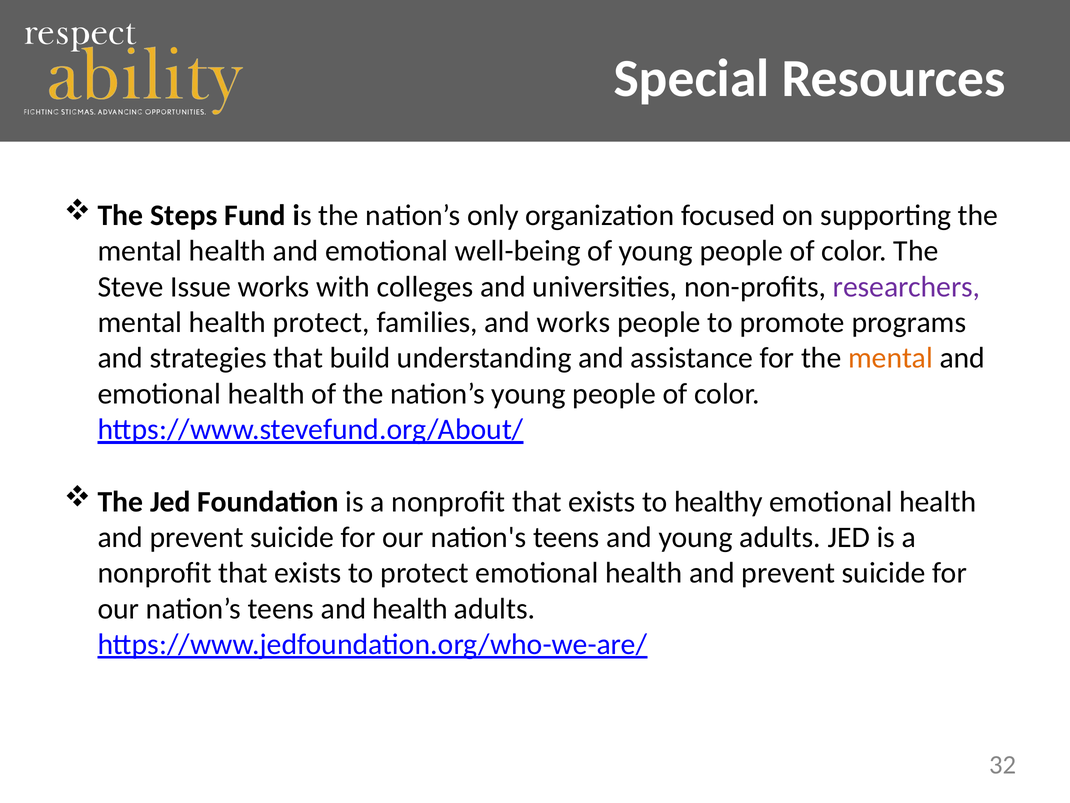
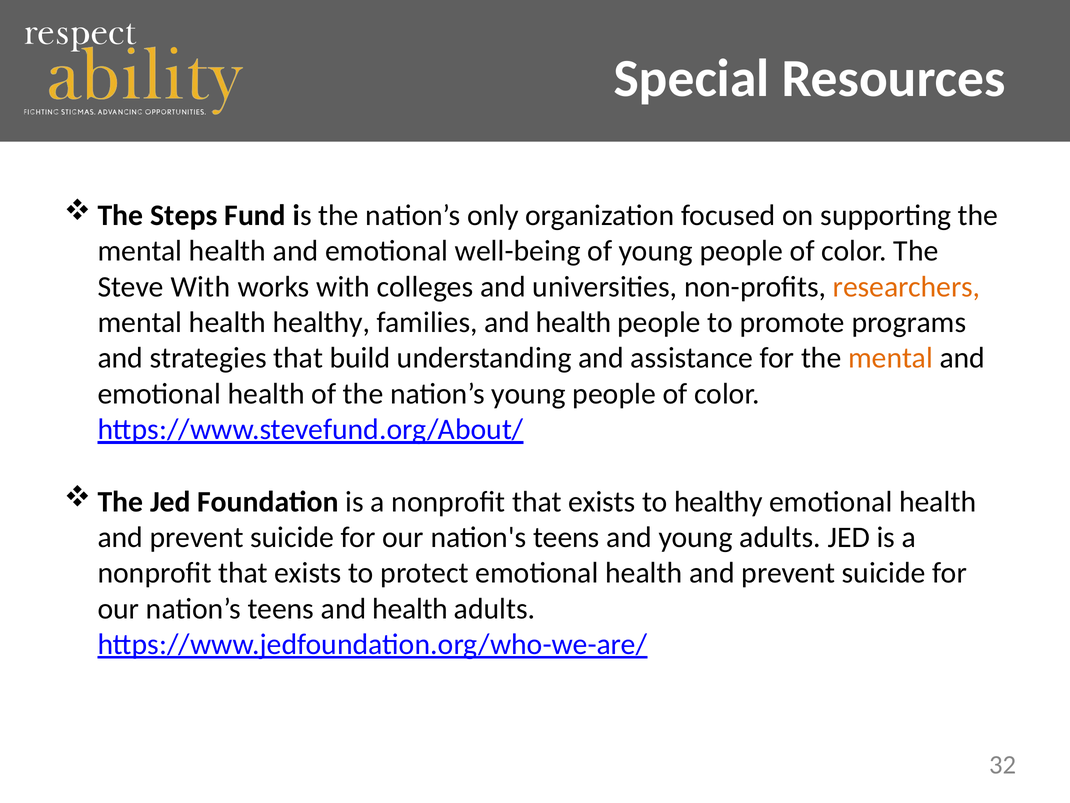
Steve Issue: Issue -> With (200, 287)
researchers colour: purple -> orange (907, 287)
health protect: protect -> healthy (321, 322)
families and works: works -> health (574, 322)
